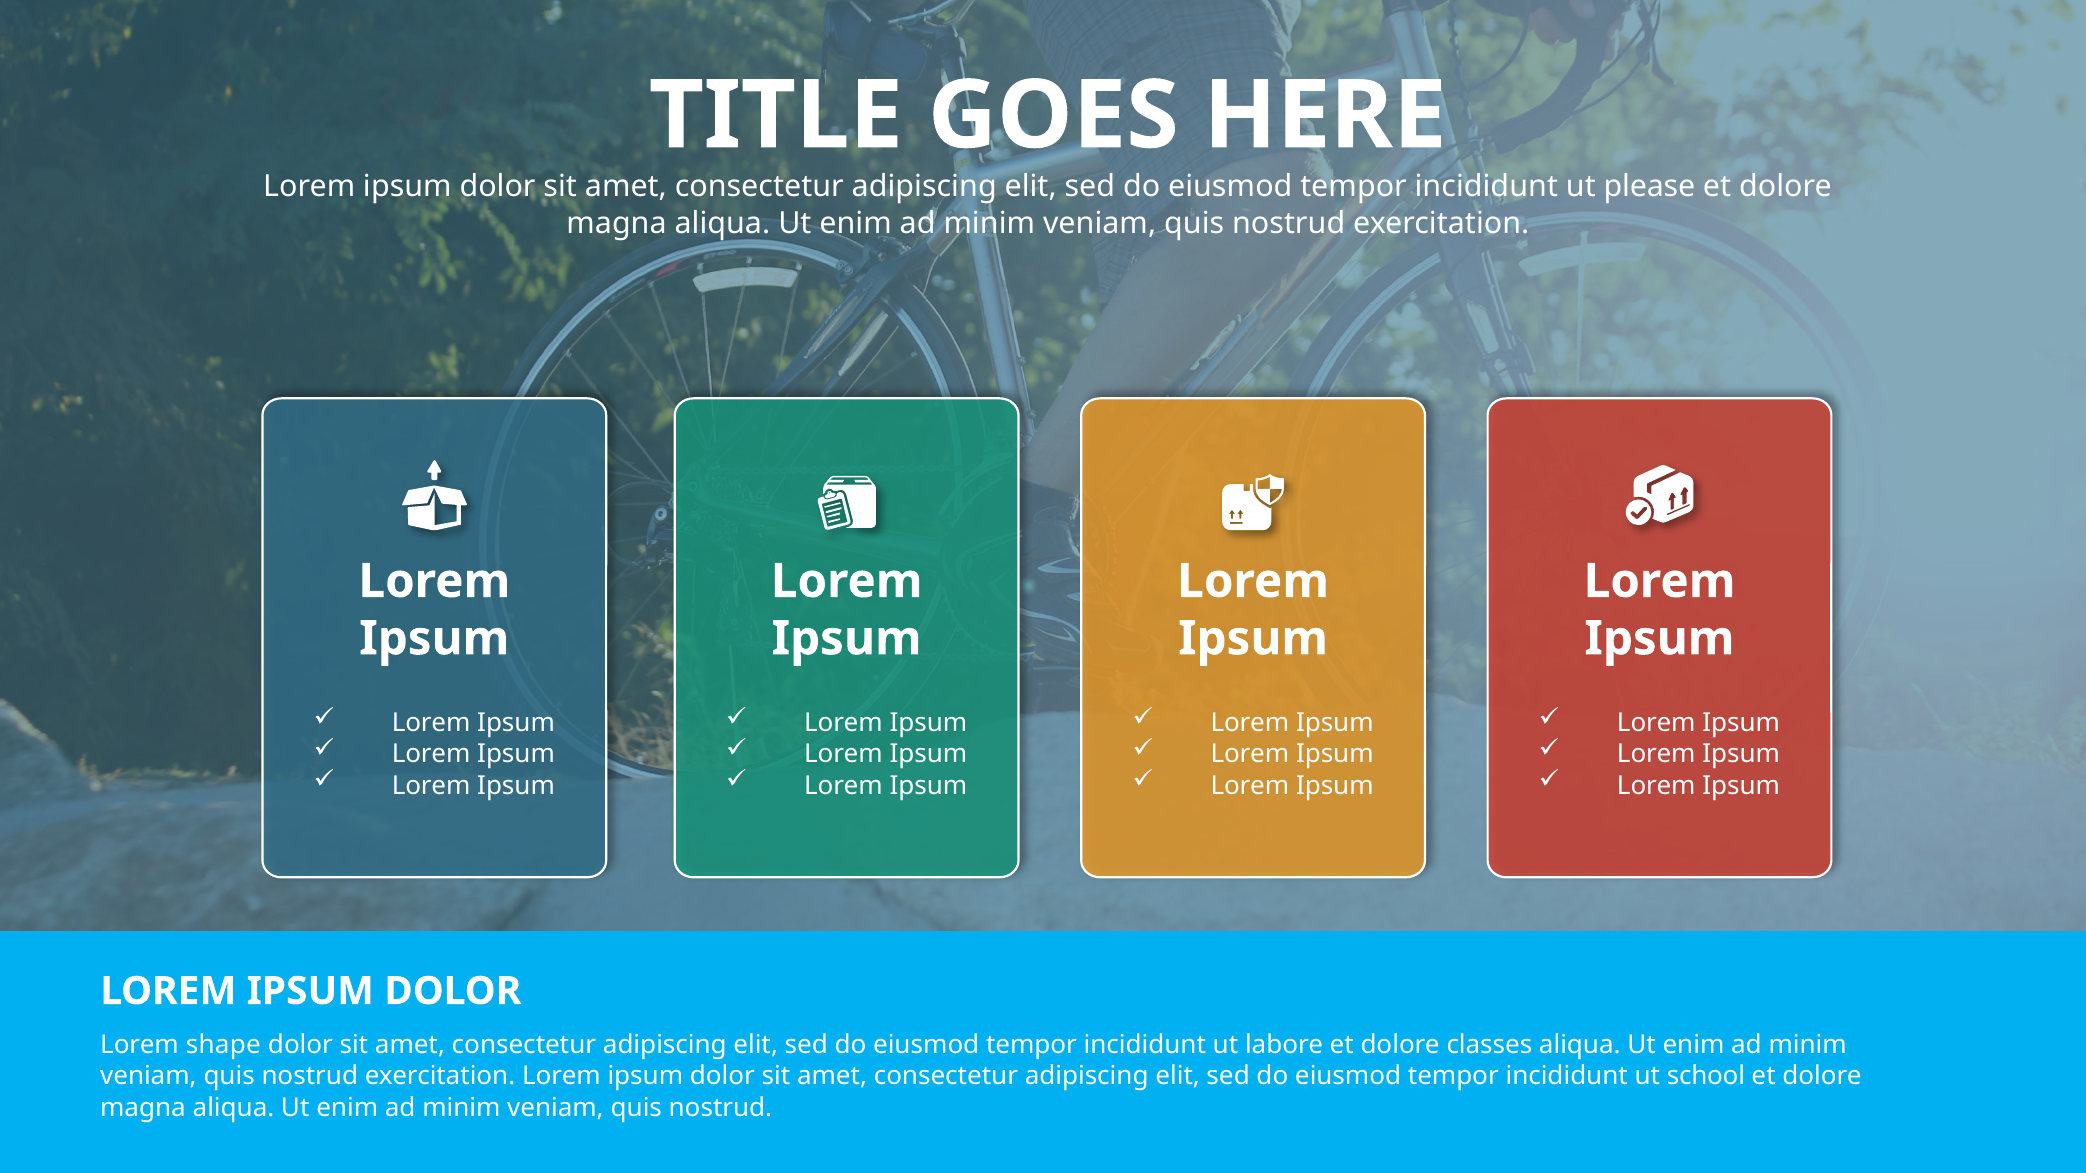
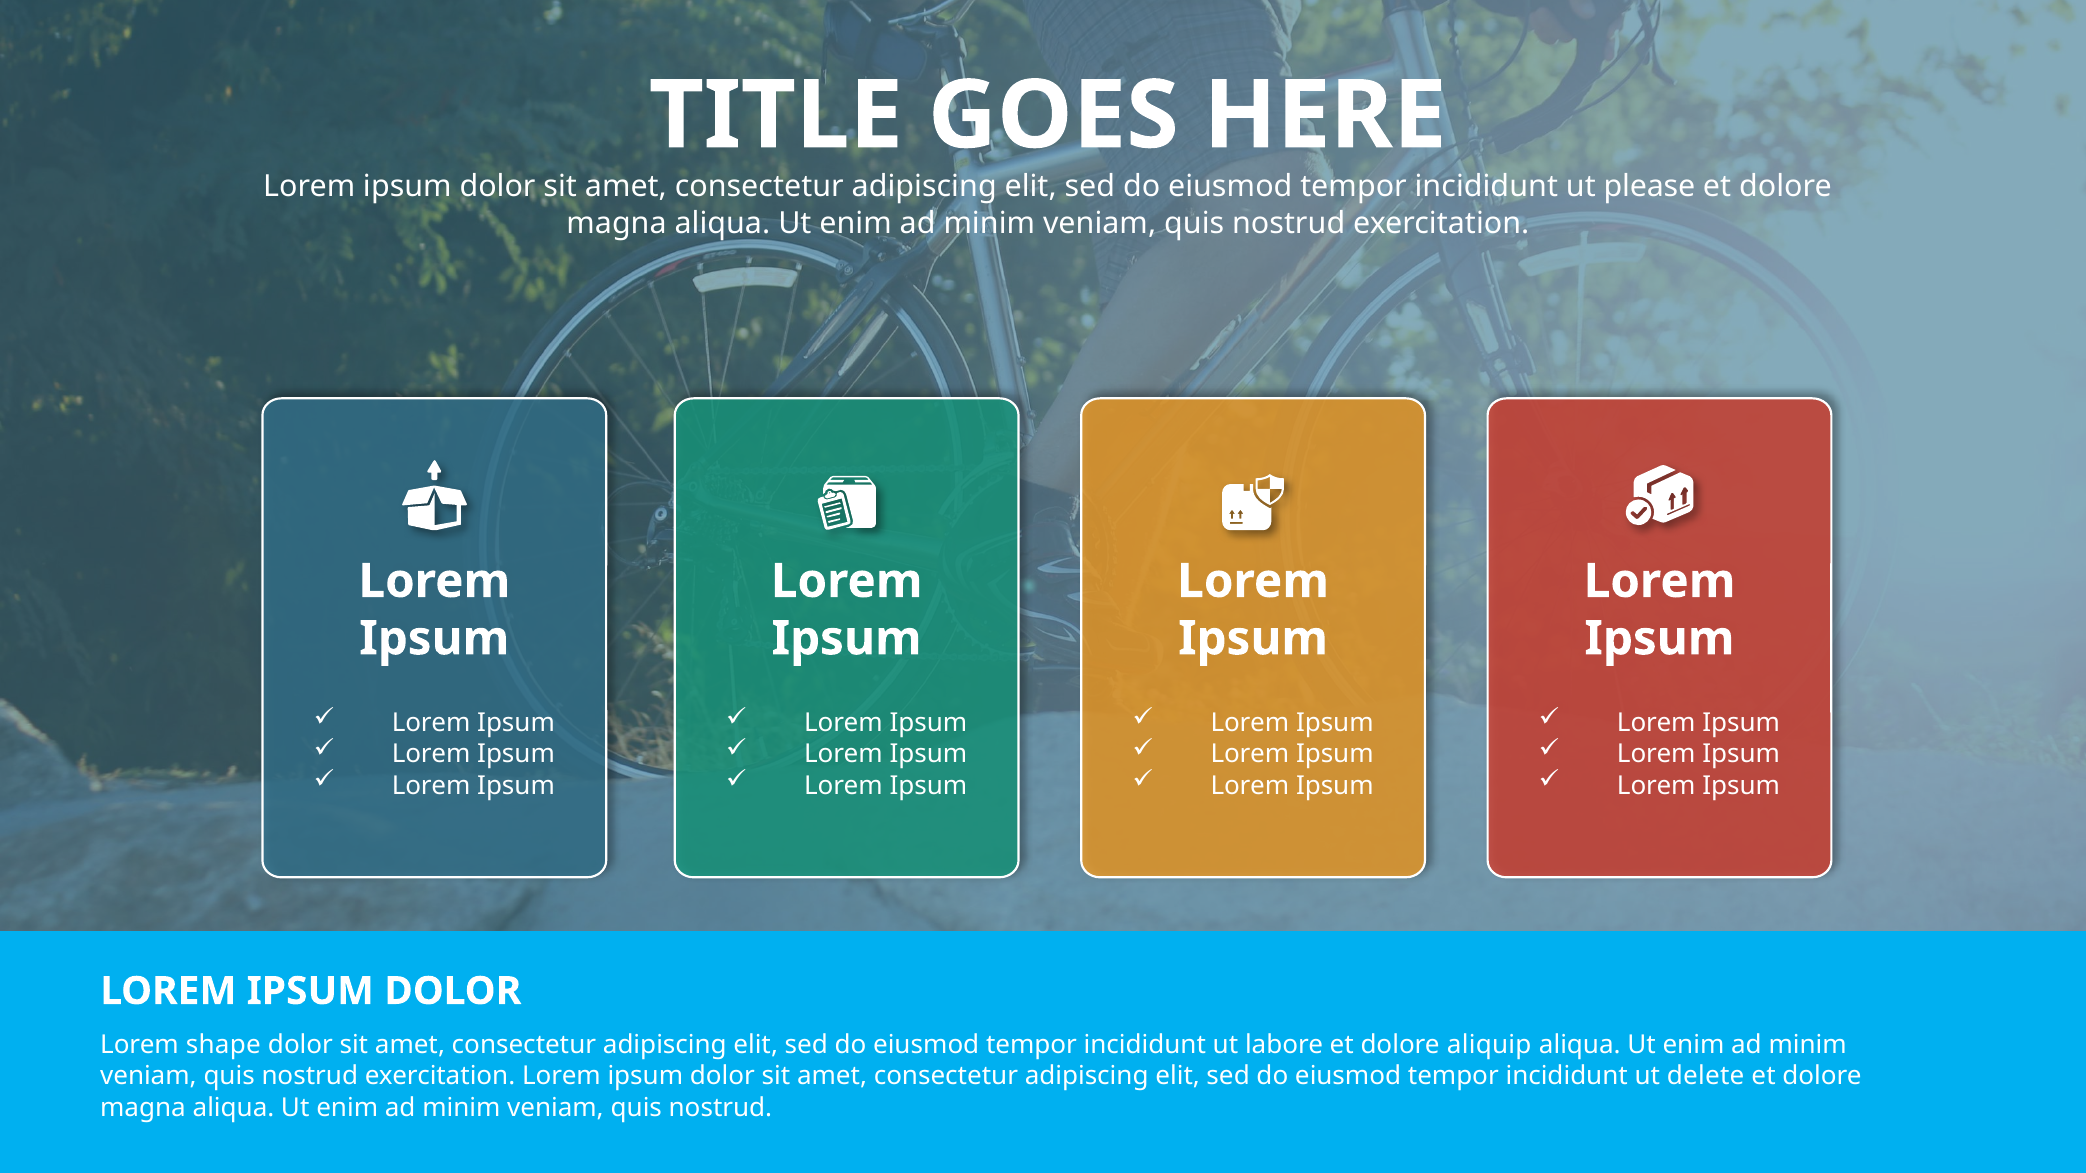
classes: classes -> aliquip (1489, 1045)
school: school -> delete (1706, 1077)
